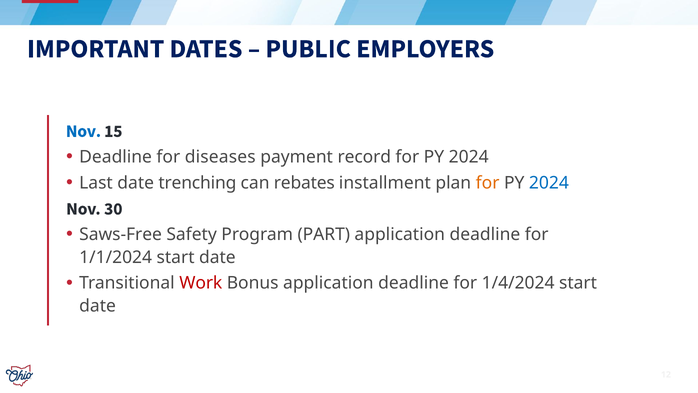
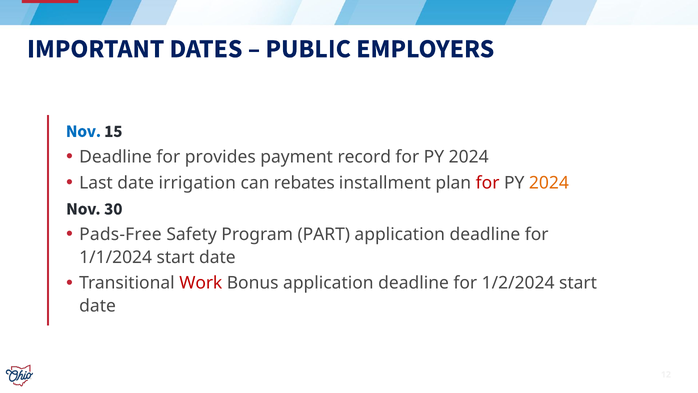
diseases: diseases -> provides (220, 157)
trenching: trenching -> irrigation (197, 183)
for colour: orange -> red (488, 183)
2024 colour: blue -> orange (549, 183)
Saws-Free: Saws-Free -> Pads-Free (120, 234)
1/4/2024: 1/4/2024 -> 1/2/2024 (518, 283)
